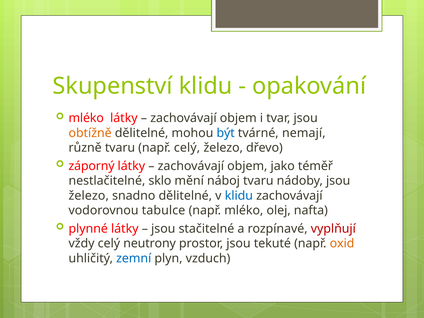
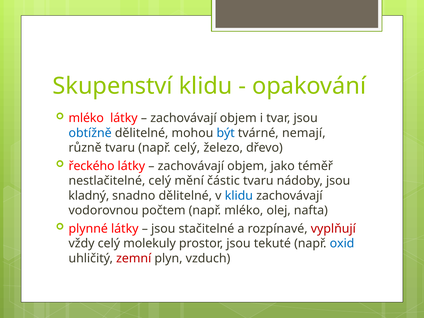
obtížně colour: orange -> blue (90, 133)
záporný: záporný -> řeckého (92, 166)
nestlačitelné sklo: sklo -> celý (160, 181)
náboj: náboj -> částic (223, 181)
železo: železo -> kladný (89, 196)
tabulce: tabulce -> počtem (164, 211)
neutrony: neutrony -> molekuly (150, 243)
oxid colour: orange -> blue (342, 243)
zemní colour: blue -> red (134, 258)
